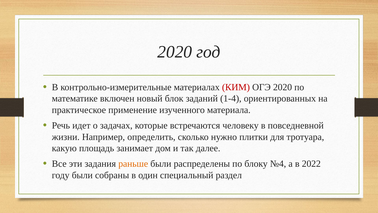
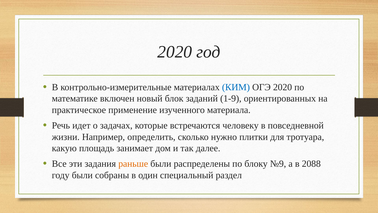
КИМ colour: red -> blue (236, 87)
1-4: 1-4 -> 1-9 (231, 98)
№4: №4 -> №9 (278, 164)
2022: 2022 -> 2088 (311, 164)
